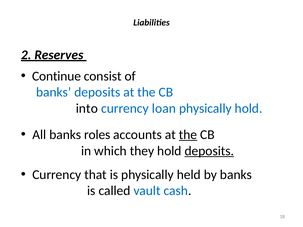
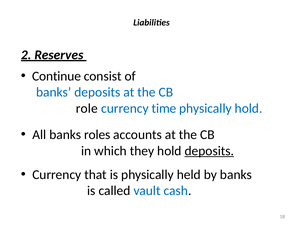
into: into -> role (87, 109)
loan: loan -> time (164, 109)
the underline: present -> none (188, 135)
